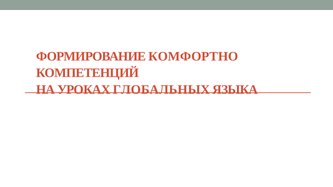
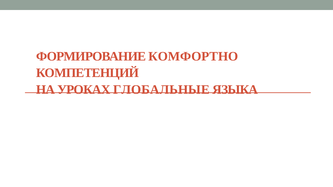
ГЛОБАЛЬНЫХ: ГЛОБАЛЬНЫХ -> ГЛОБАЛЬНЫЕ (161, 90)
